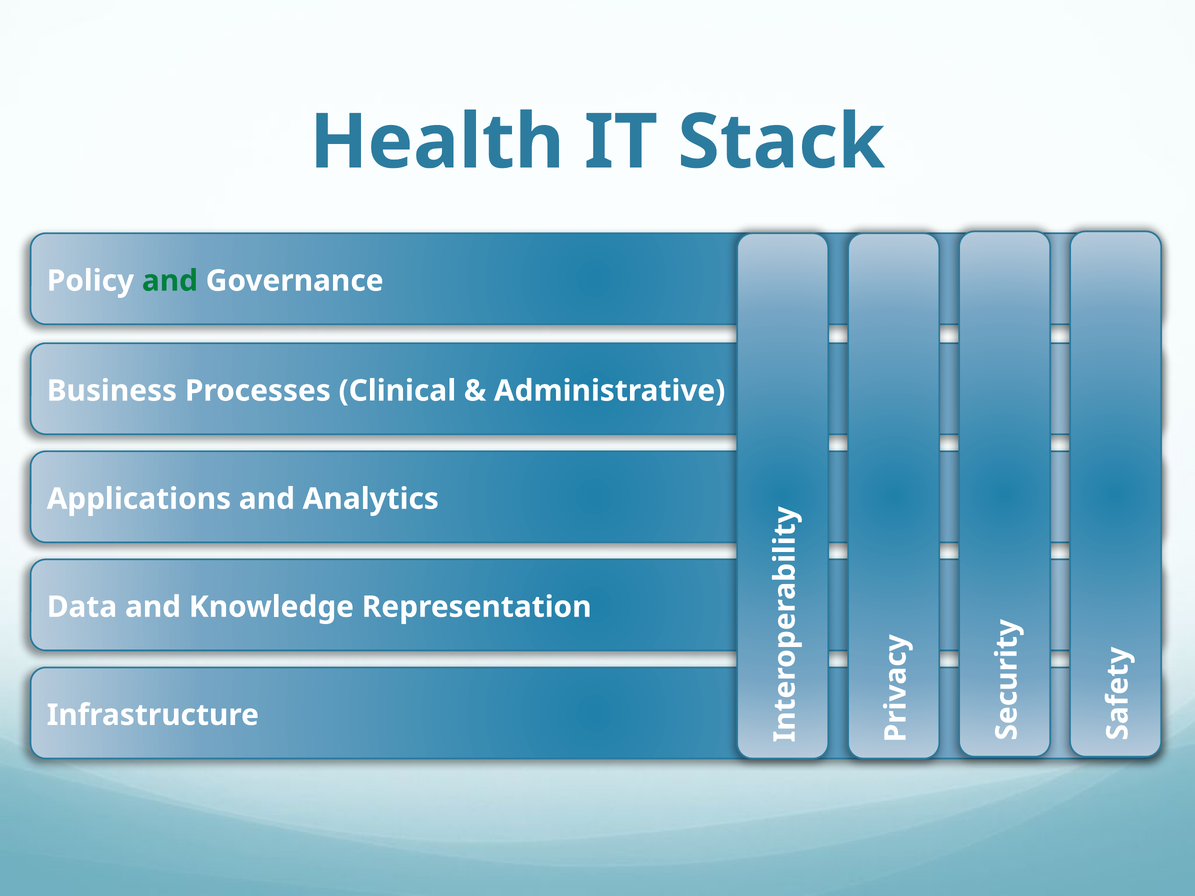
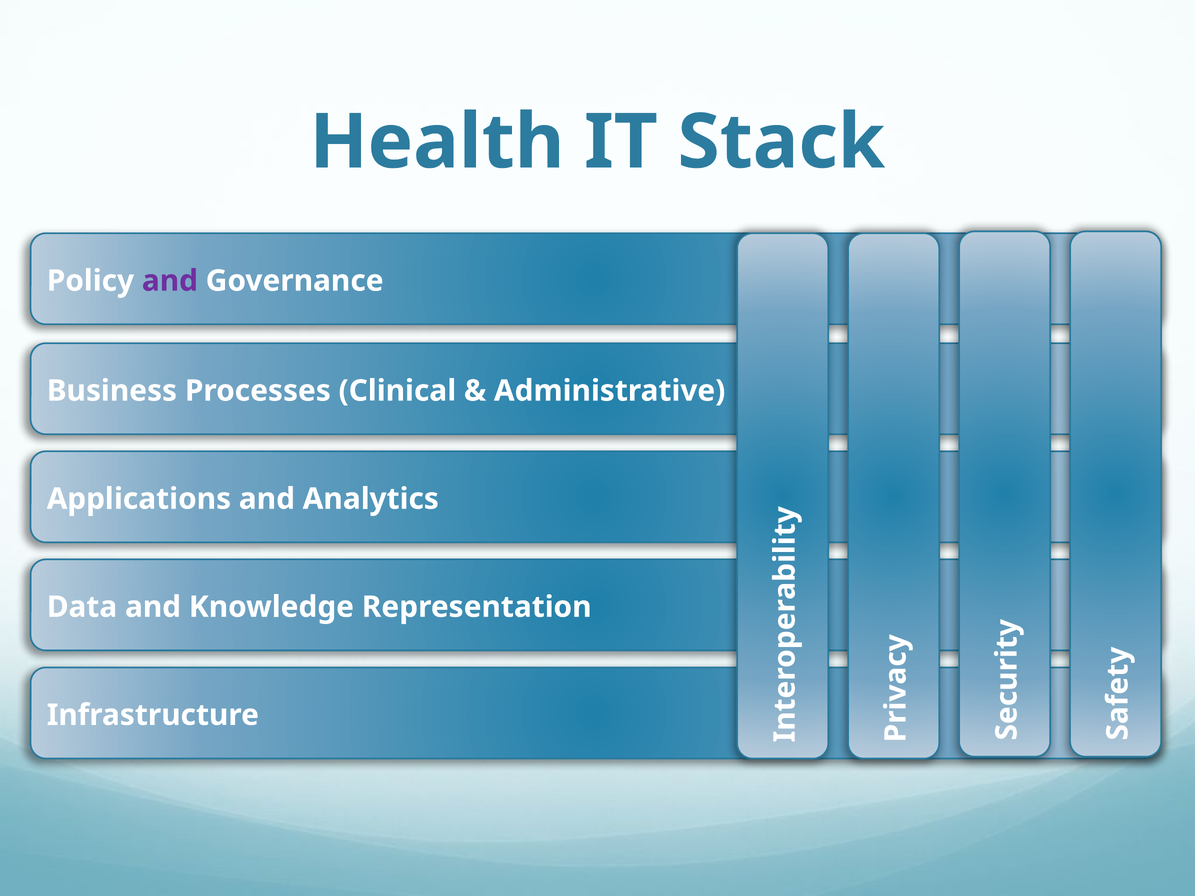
and colour: green -> purple (170, 281)
